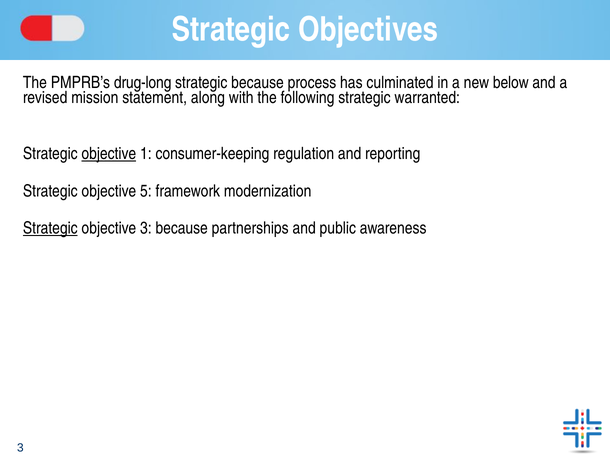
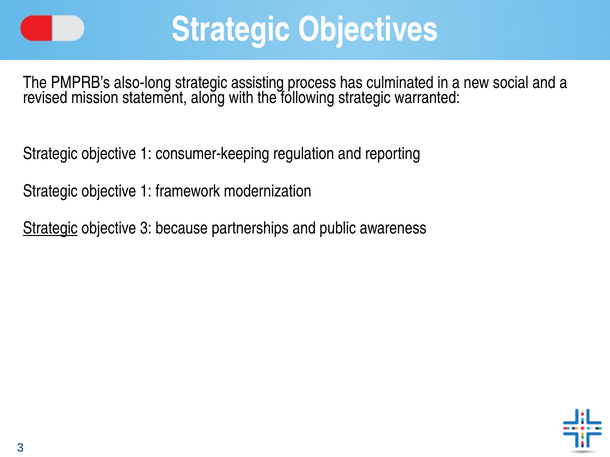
drug-long: drug-long -> also-long (143, 83)
strategic because: because -> assisting (258, 83)
below: below -> social (511, 83)
objective underline: present -> none (109, 154)
5: 5 -> 1 (146, 191)
